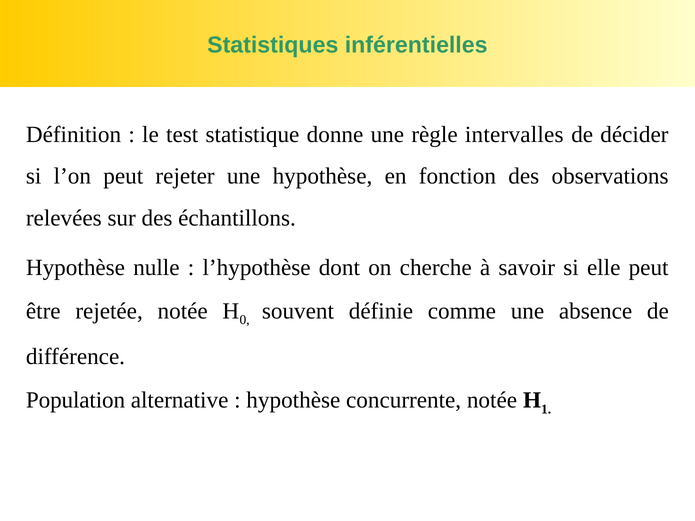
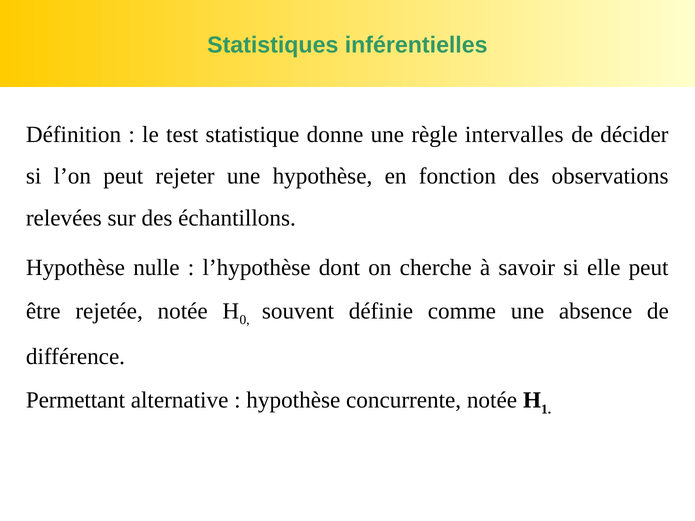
Population: Population -> Permettant (76, 400)
